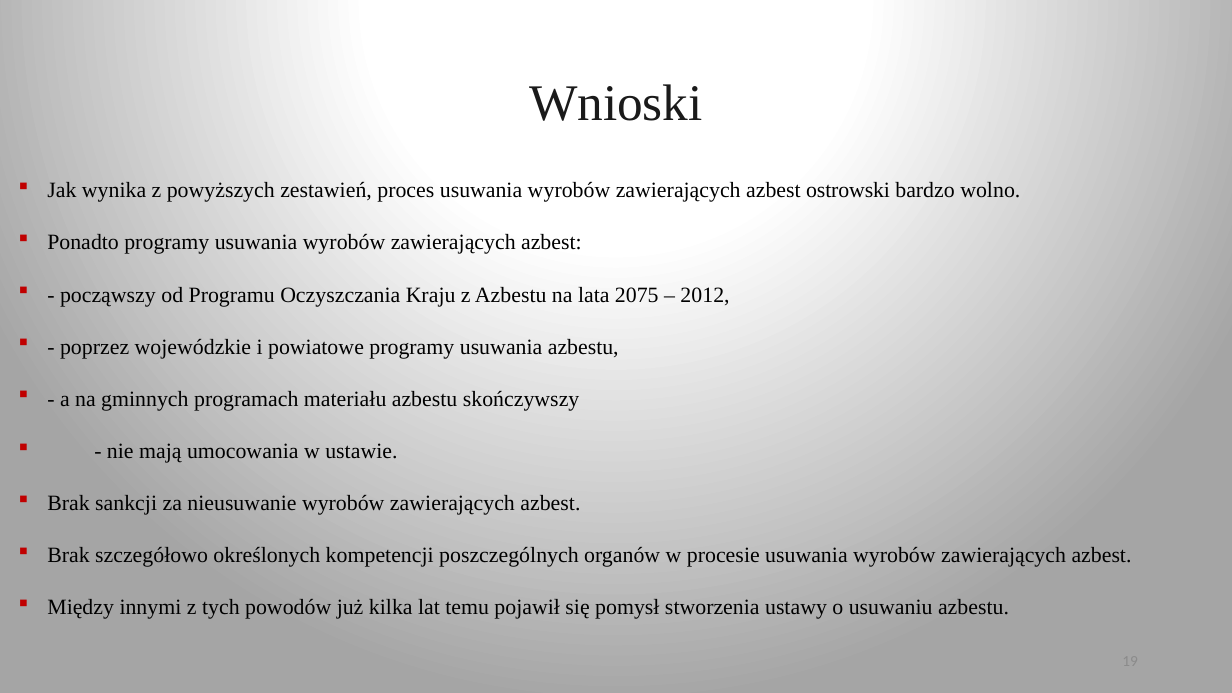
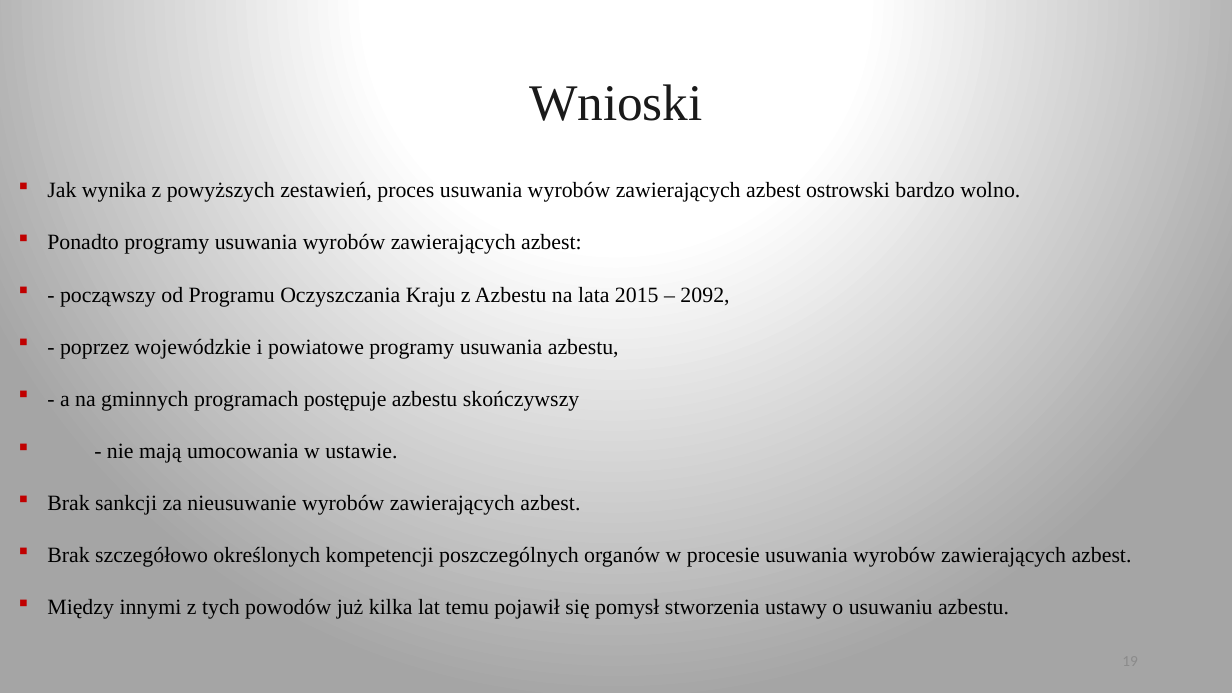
2075: 2075 -> 2015 (637, 295)
2012: 2012 -> 2092 (705, 295)
materiału: materiału -> postępuje (345, 399)
